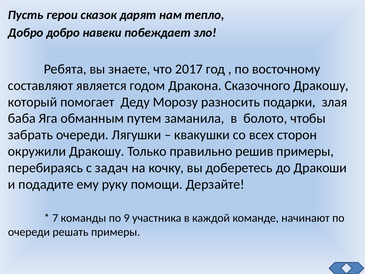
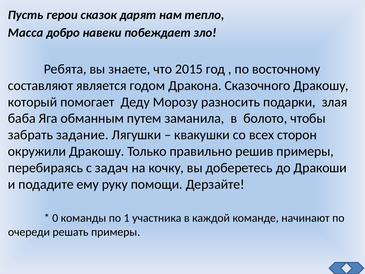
Добро: Добро -> Масса (26, 33)
2017: 2017 -> 2015 (189, 69)
забрать очереди: очереди -> задание (82, 135)
7: 7 -> 0 (55, 218)
9: 9 -> 1 (127, 218)
